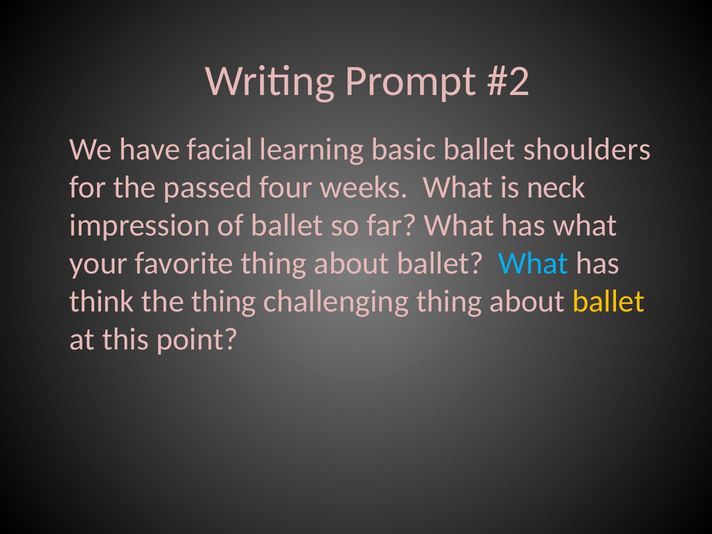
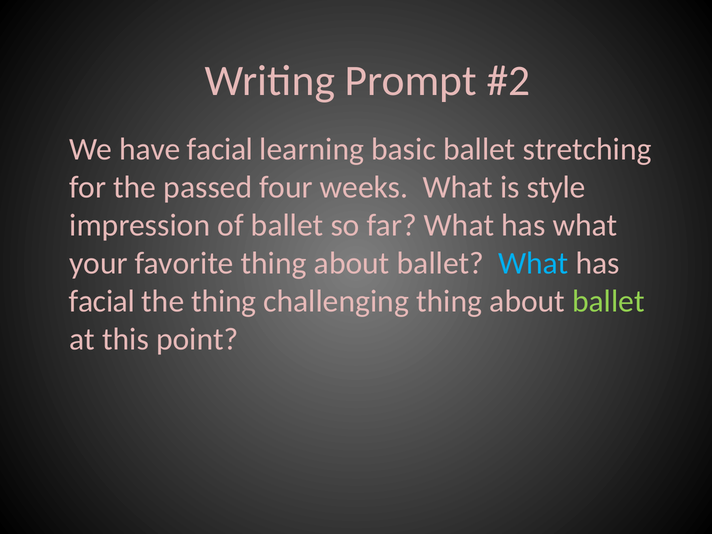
shoulders: shoulders -> stretching (587, 149)
neck: neck -> style (556, 187)
think: think -> facial (102, 301)
ballet colour: yellow -> light green (608, 301)
